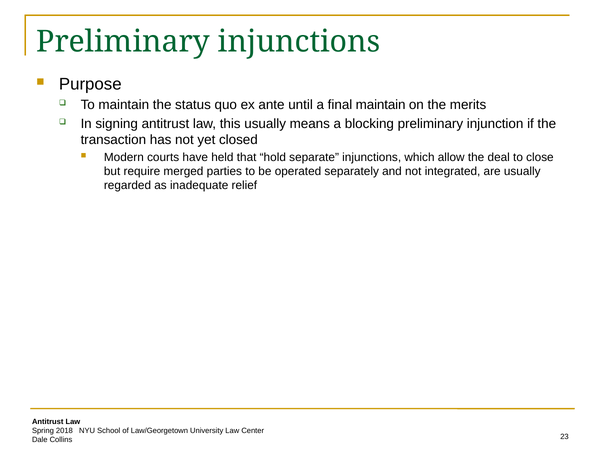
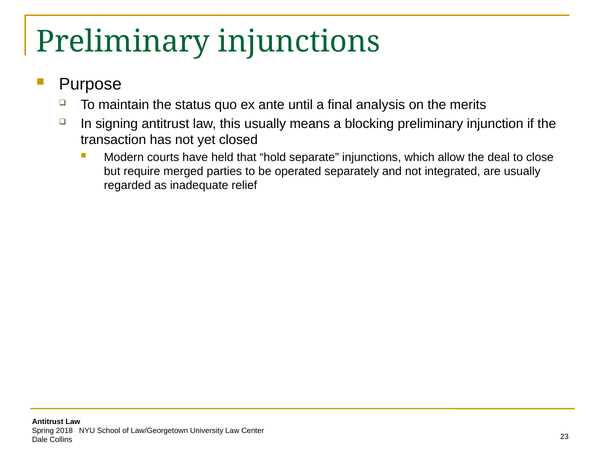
final maintain: maintain -> analysis (381, 105)
